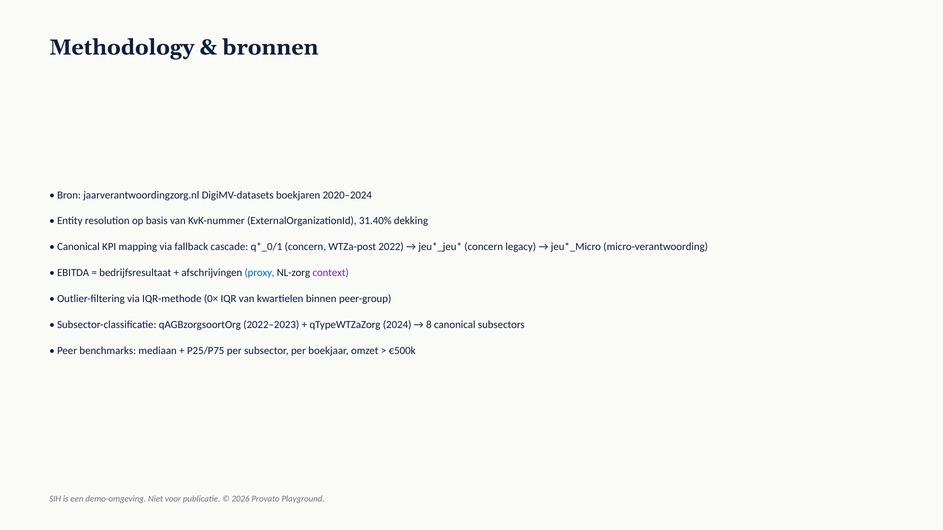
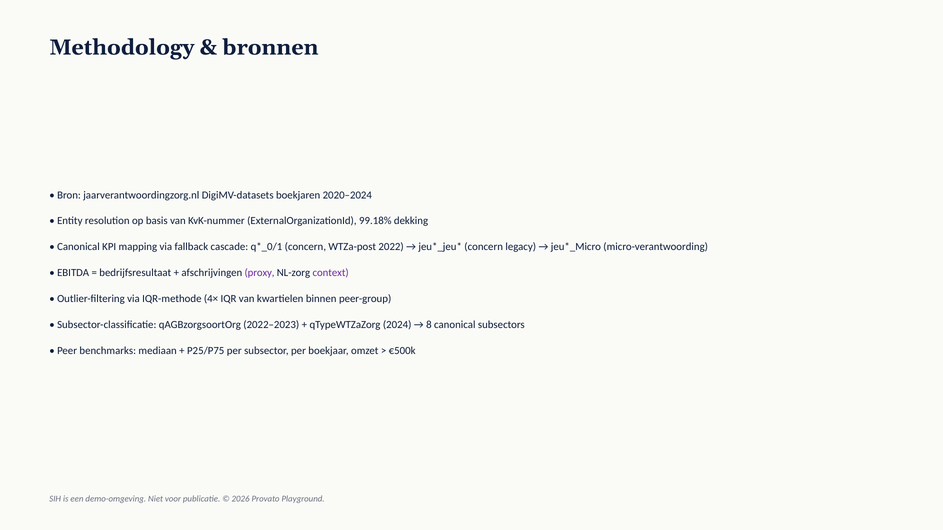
31.40%: 31.40% -> 99.18% (375, 221)
proxy colour: blue -> purple (260, 273)
0×: 0× -> 4× (211, 299)
